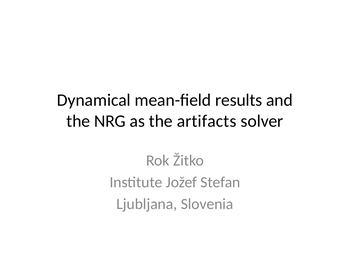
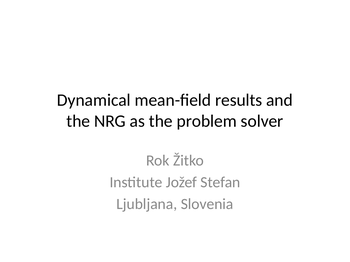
artifacts: artifacts -> problem (207, 121)
